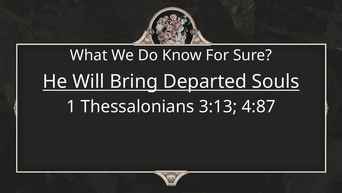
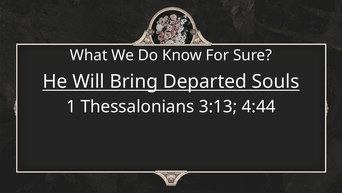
4:87: 4:87 -> 4:44 (259, 106)
